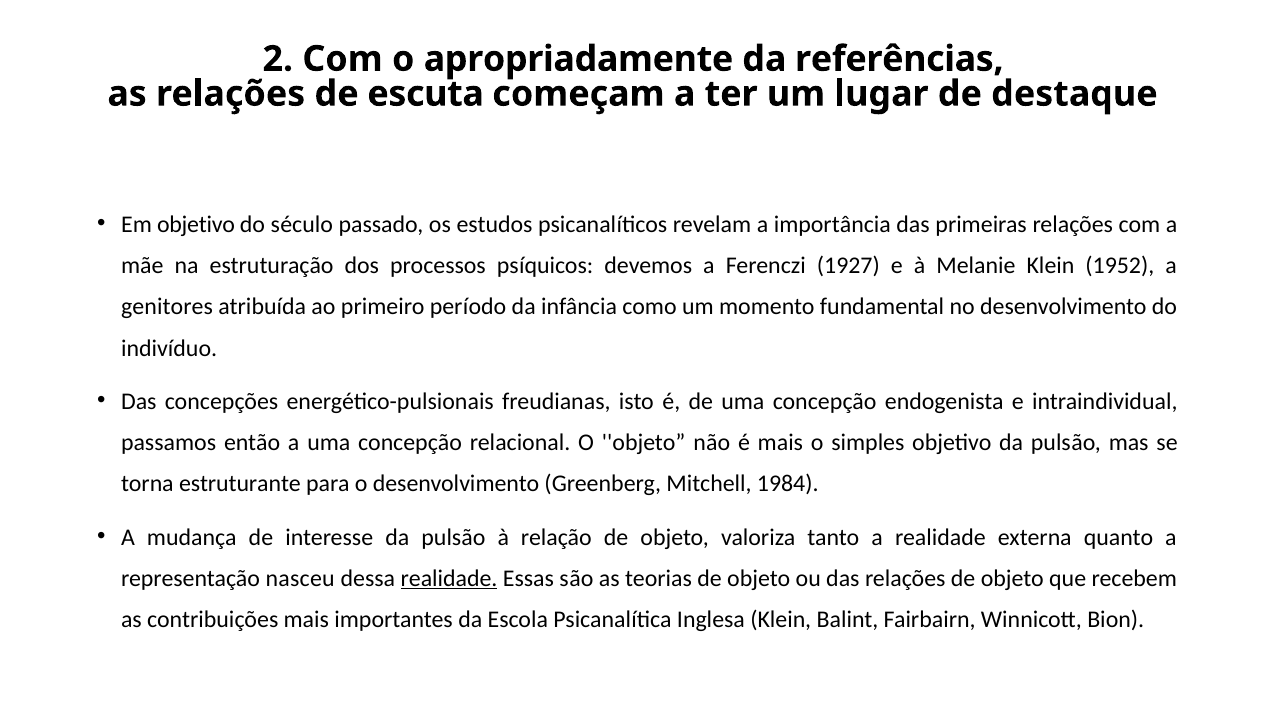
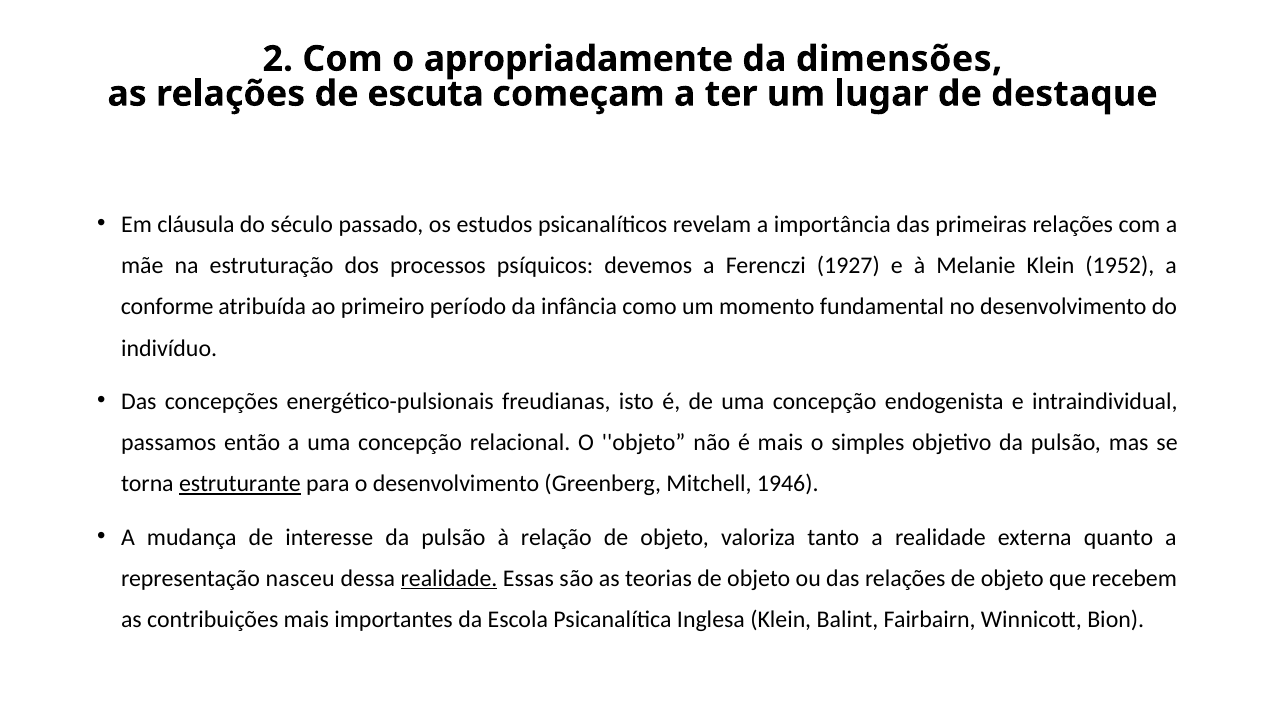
referências: referências -> dimensões (899, 59)
Em objetivo: objetivo -> cláusula (196, 224)
genitores: genitores -> conforme (167, 307)
estruturante underline: none -> present (240, 484)
1984: 1984 -> 1946 (788, 484)
